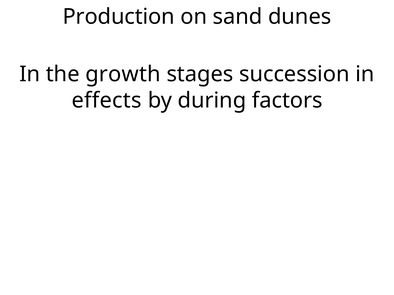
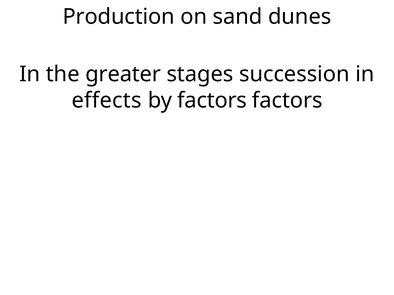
growth: growth -> greater (123, 74)
by during: during -> factors (212, 101)
